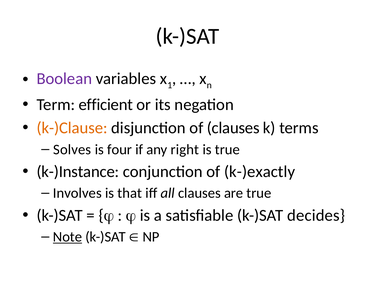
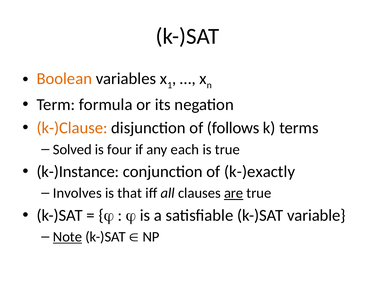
Boolean colour: purple -> orange (64, 79)
efficient: efficient -> formula (106, 105)
of clauses: clauses -> follows (233, 128)
Solves: Solves -> Solved (72, 150)
right: right -> each (185, 150)
are underline: none -> present (234, 193)
decides: decides -> variable (316, 216)
